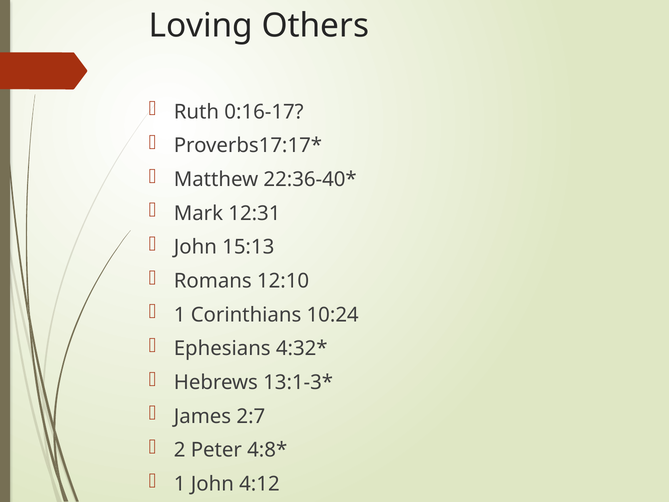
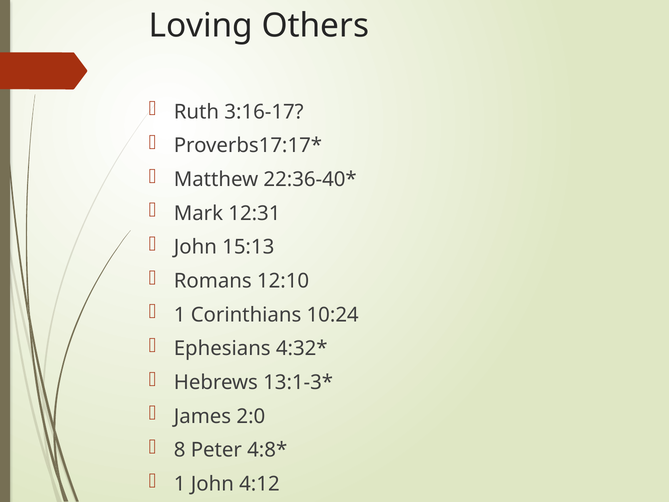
0:16-17: 0:16-17 -> 3:16-17 (264, 112)
2:7: 2:7 -> 2:0 (251, 416)
2: 2 -> 8 (180, 450)
